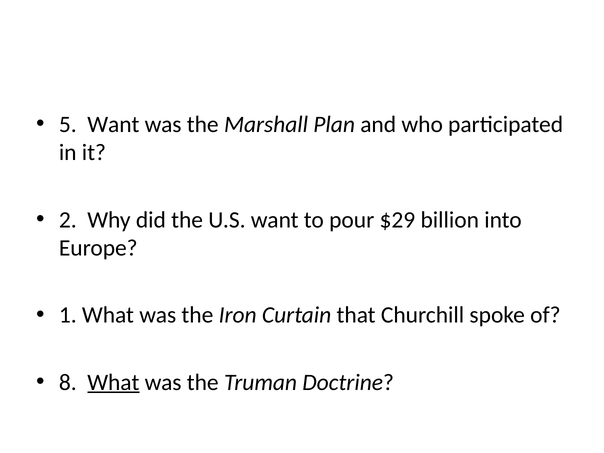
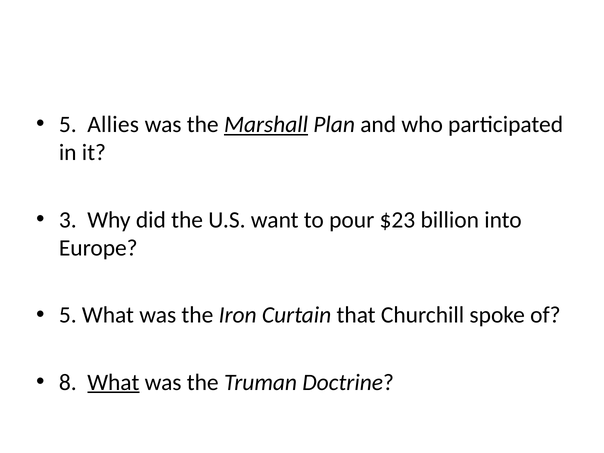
5 Want: Want -> Allies (113, 124)
Marshall underline: none -> present (266, 124)
2: 2 -> 3 (68, 220)
$29: $29 -> $23 (397, 220)
1: 1 -> 5 (68, 315)
